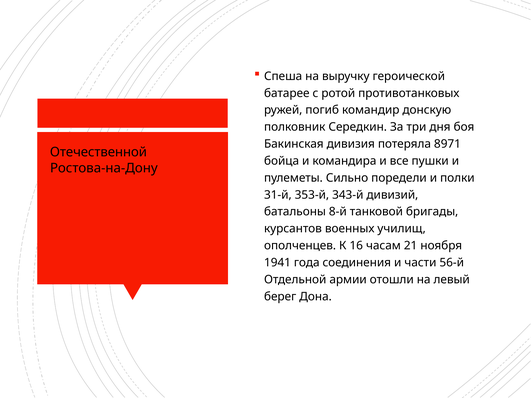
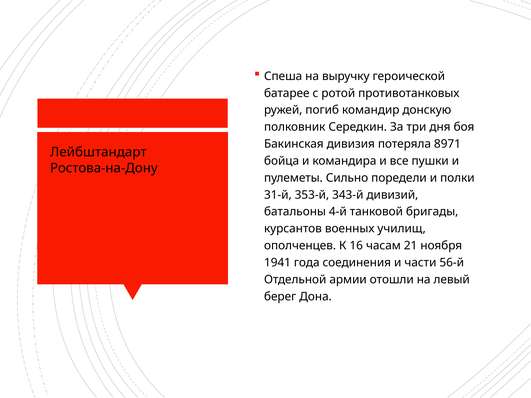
Отечественной: Отечественной -> Лейбштандарт (98, 152)
8-й: 8-й -> 4-й (338, 212)
